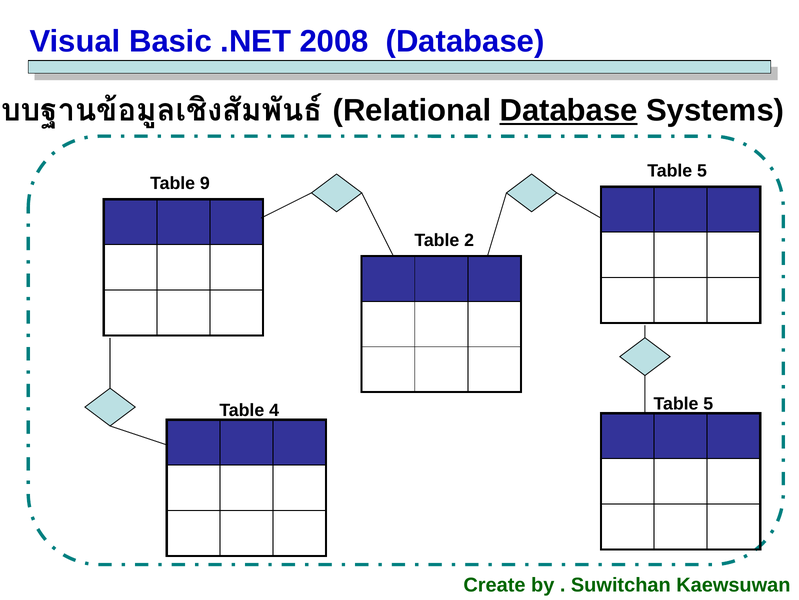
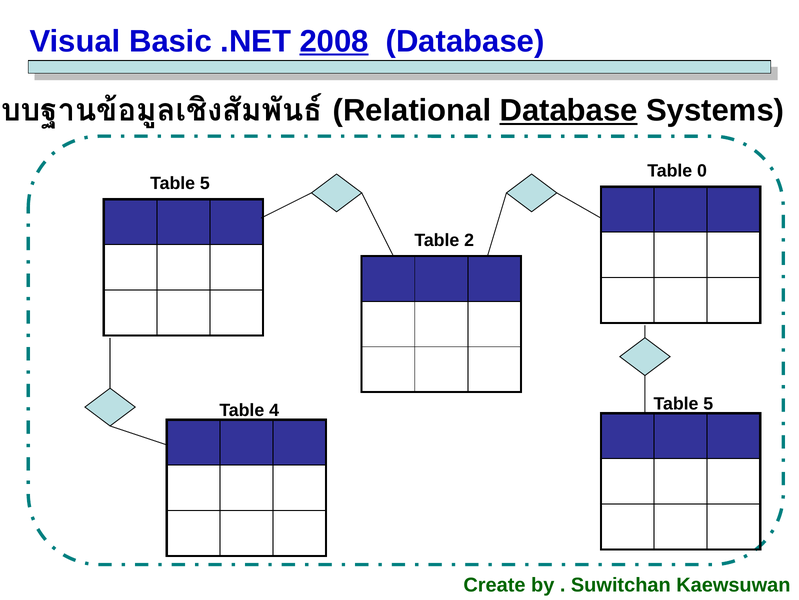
2008 underline: none -> present (334, 41)
5: 5 -> 0 (702, 171)
9: 9 -> 5 (205, 183)
